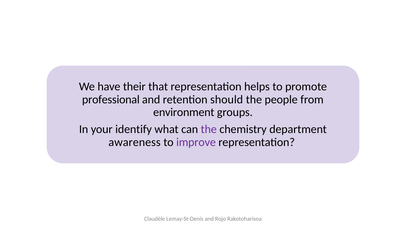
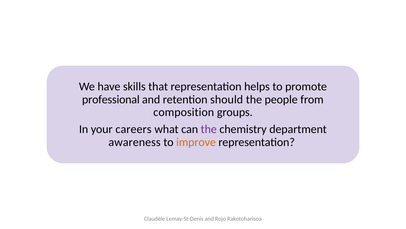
their: their -> skills (134, 86)
environment: environment -> composition (184, 112)
identify: identify -> careers (133, 129)
improve colour: purple -> orange (196, 142)
